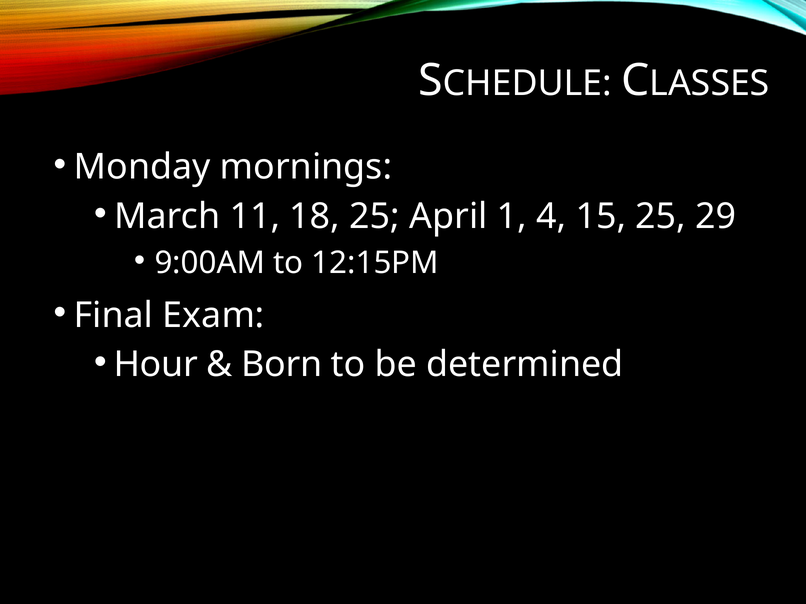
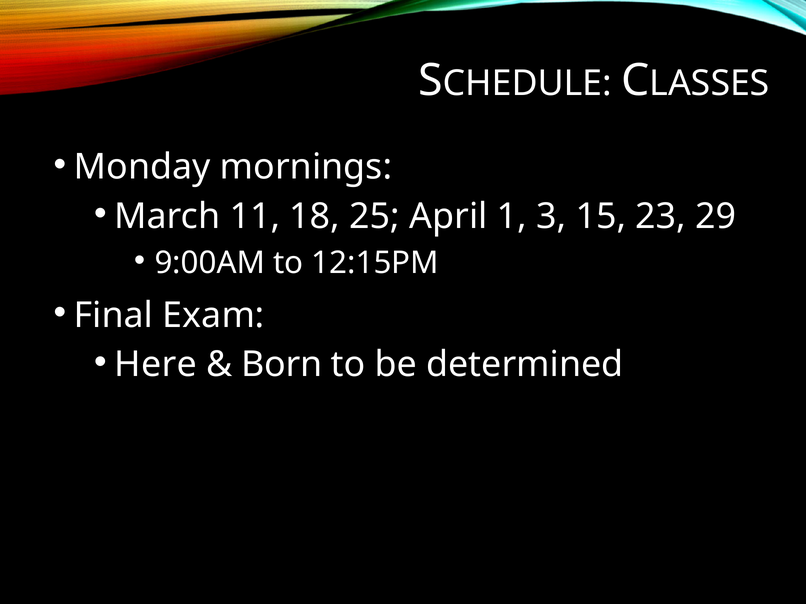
4: 4 -> 3 (551, 216)
15 25: 25 -> 23 (661, 216)
Hour: Hour -> Here (156, 365)
